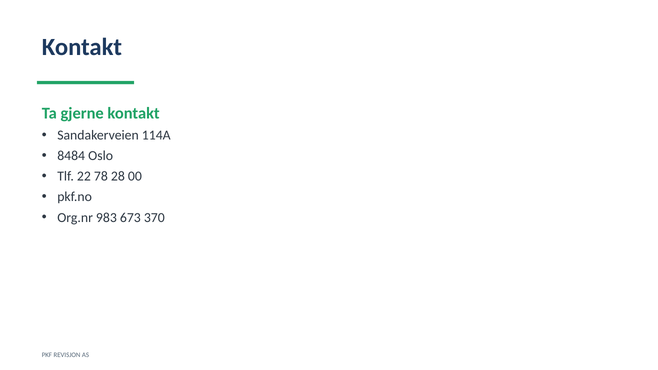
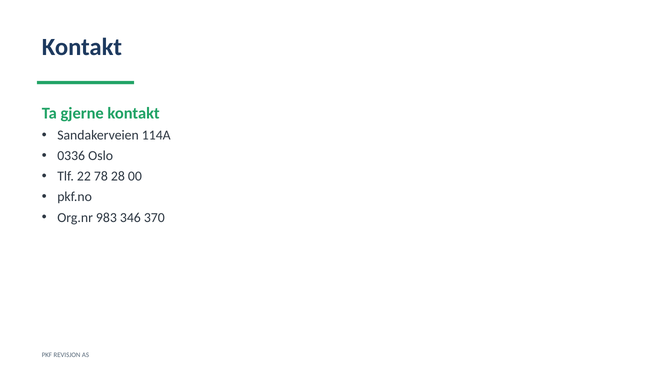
8484: 8484 -> 0336 (71, 156)
673: 673 -> 346 (130, 218)
